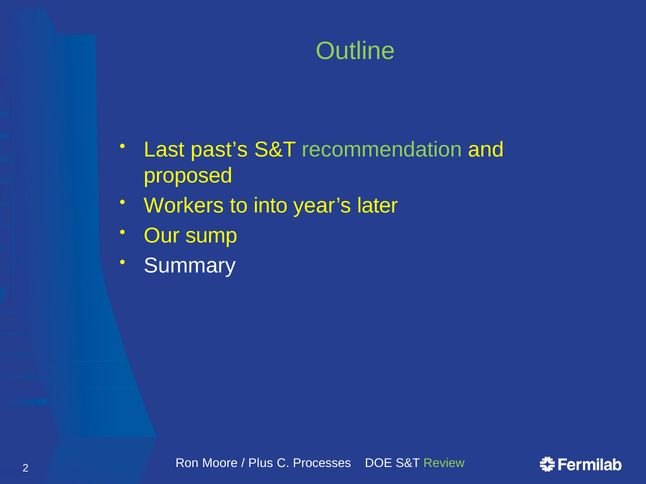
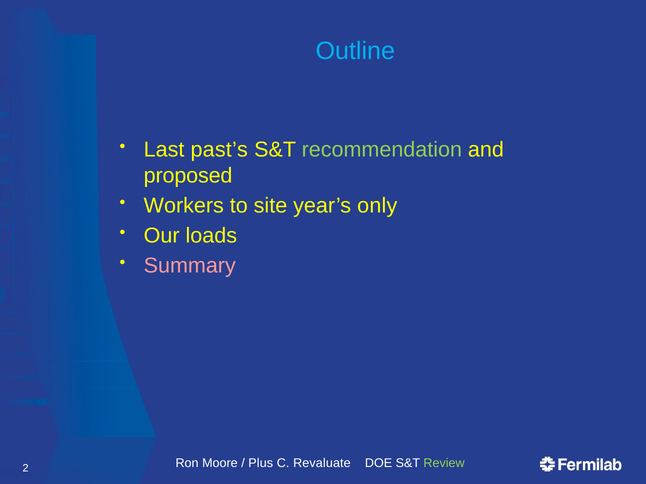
Outline colour: light green -> light blue (355, 51)
into: into -> site (270, 206)
later: later -> only (377, 206)
sump: sump -> loads (211, 236)
Summary colour: white -> pink (190, 266)
Processes: Processes -> Revaluate (322, 464)
